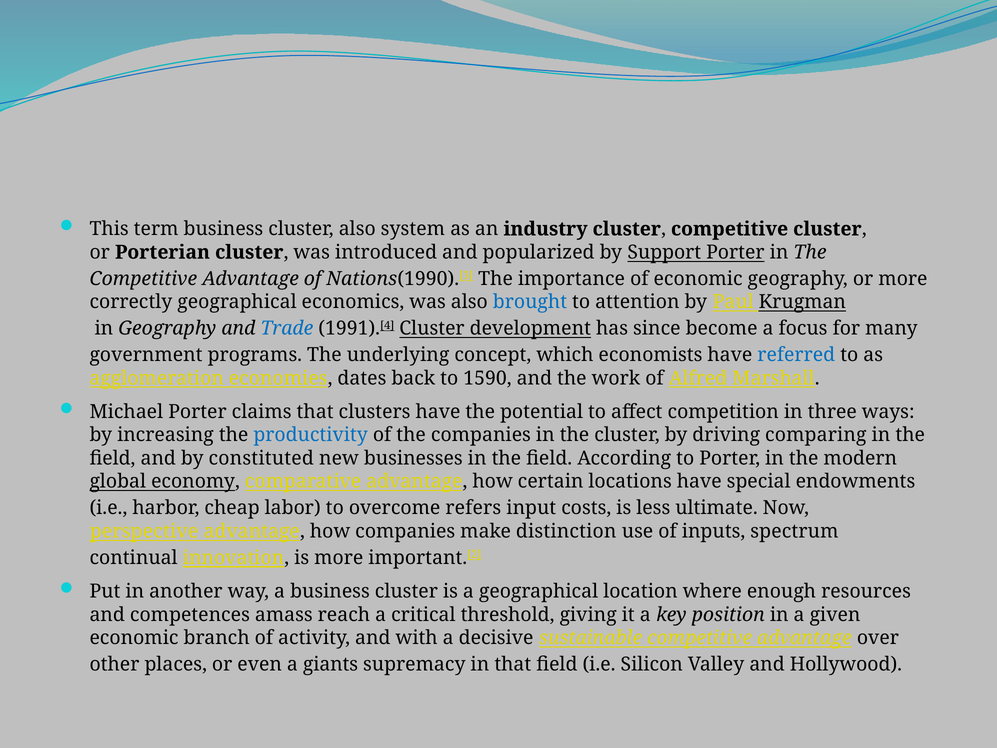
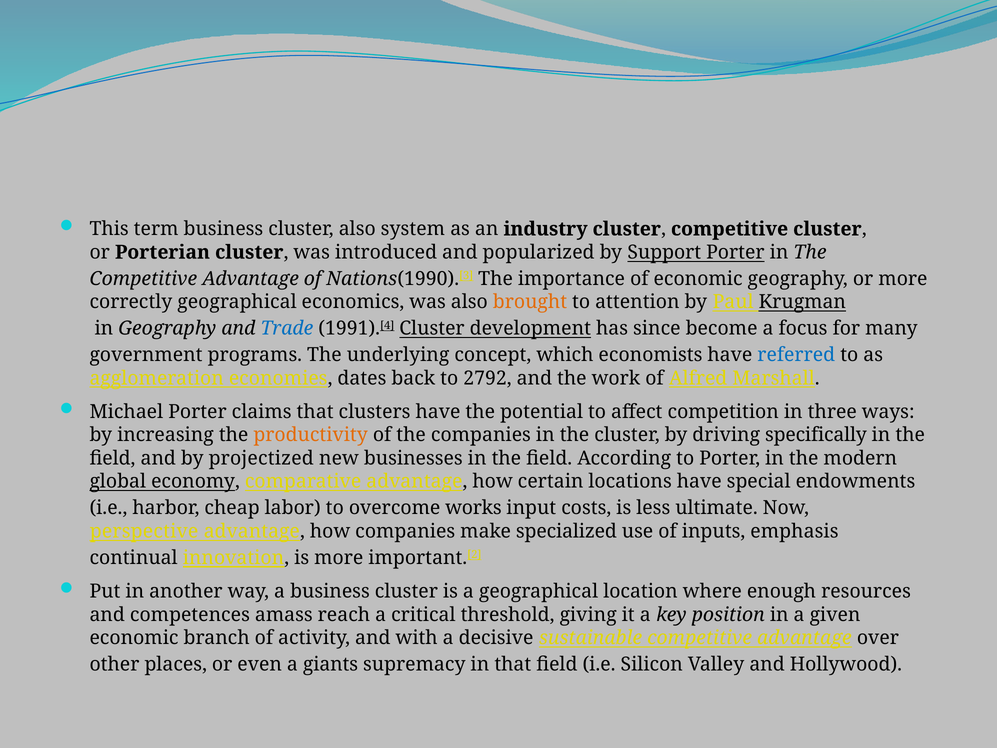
brought colour: blue -> orange (530, 302)
1590: 1590 -> 2792 (487, 378)
productivity colour: blue -> orange (311, 435)
comparing: comparing -> specifically (816, 435)
constituted: constituted -> projectized (261, 458)
refers: refers -> works (473, 508)
distinction: distinction -> specialized (566, 531)
spectrum: spectrum -> emphasis (794, 531)
